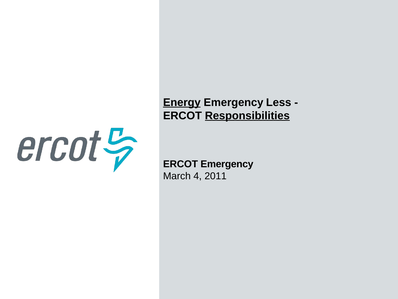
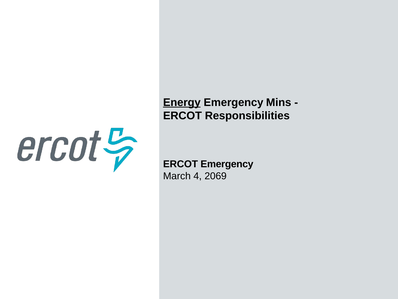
Less: Less -> Mins (279, 102)
Responsibilities underline: present -> none (247, 115)
2011: 2011 -> 2069 (216, 176)
